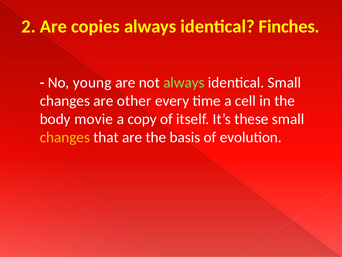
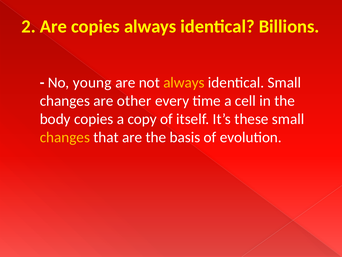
Finches: Finches -> Billions (289, 26)
always colour: light green -> yellow (184, 82)
body movie: movie -> copies (94, 119)
